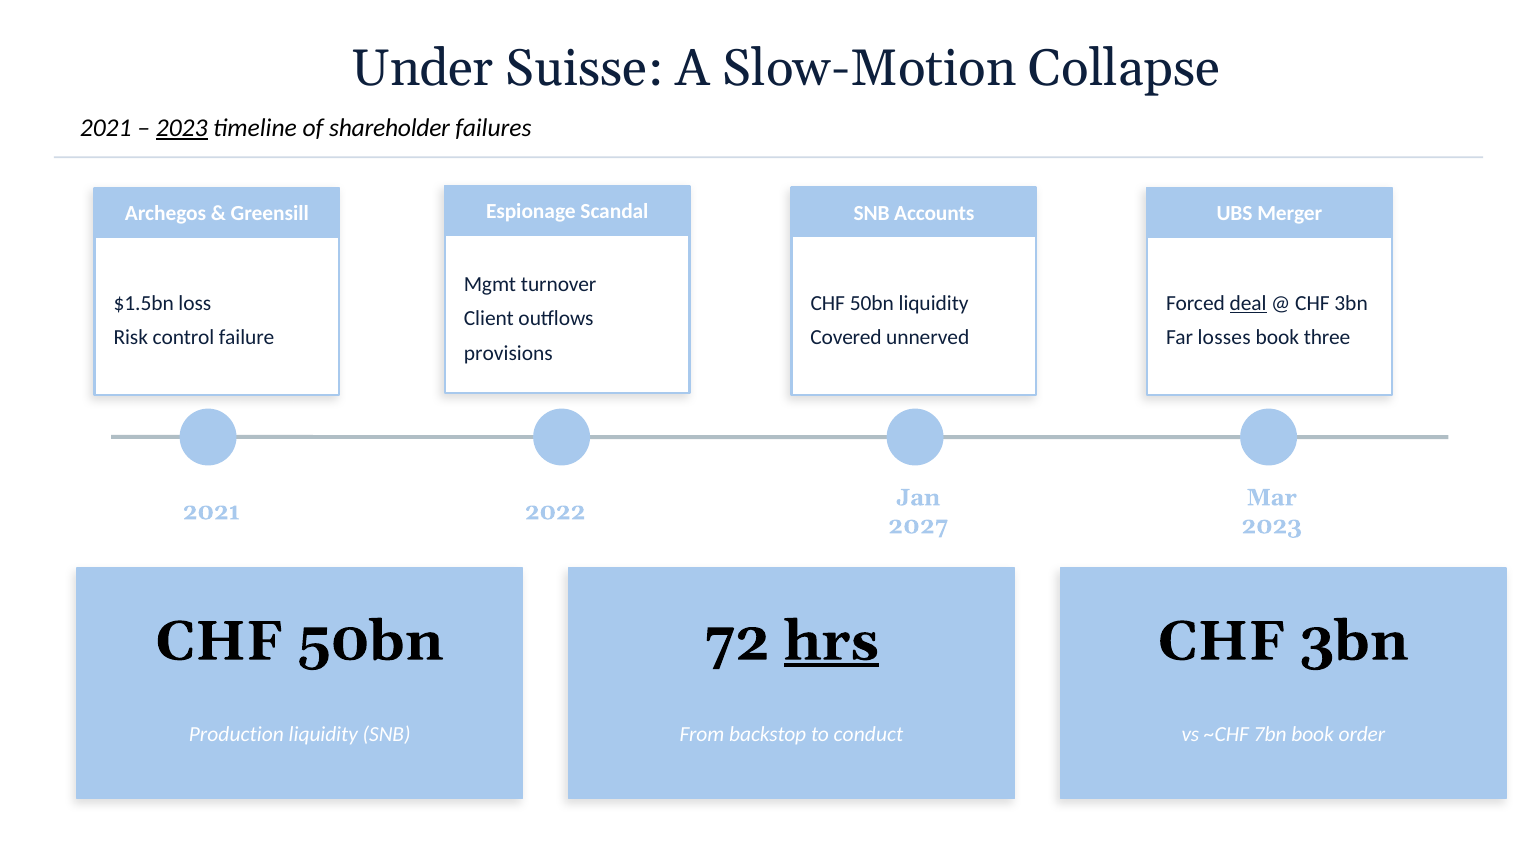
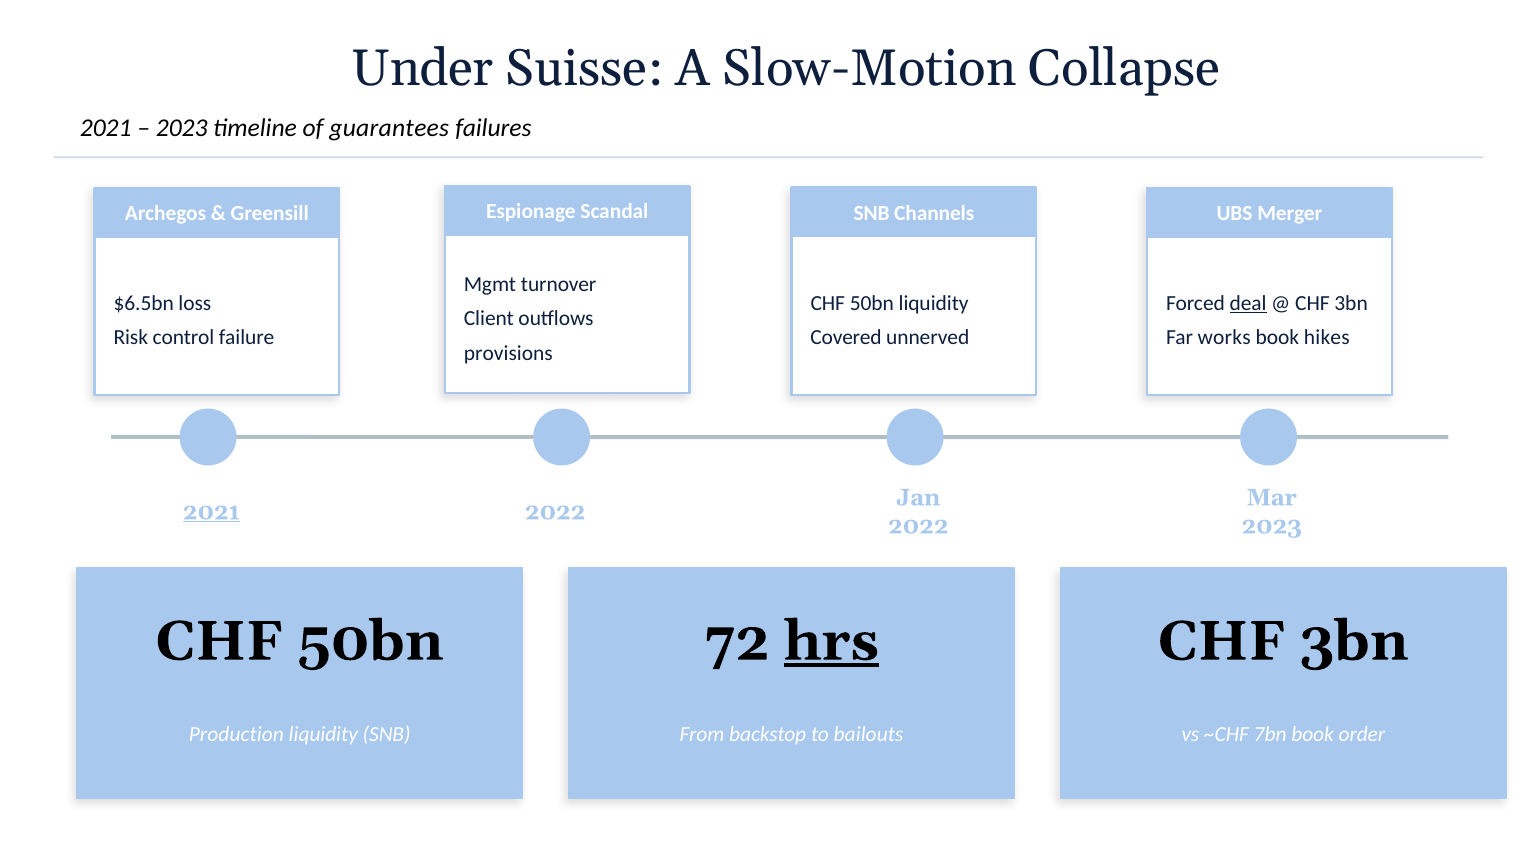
2023 underline: present -> none (182, 128)
shareholder: shareholder -> guarantees (389, 128)
Accounts: Accounts -> Channels (934, 214)
$1.5bn: $1.5bn -> $6.5bn (144, 303)
losses: losses -> works (1224, 338)
three: three -> hikes (1327, 338)
2021 underline: none -> present (211, 512)
2027: 2027 -> 2022 (918, 526)
conduct: conduct -> bailouts (869, 735)
